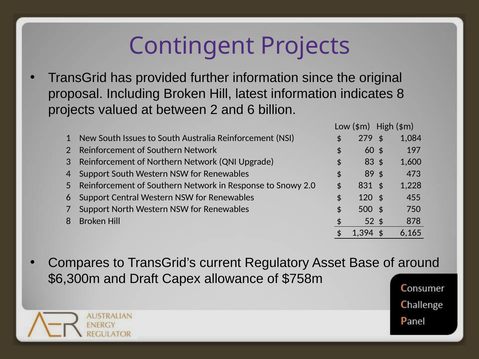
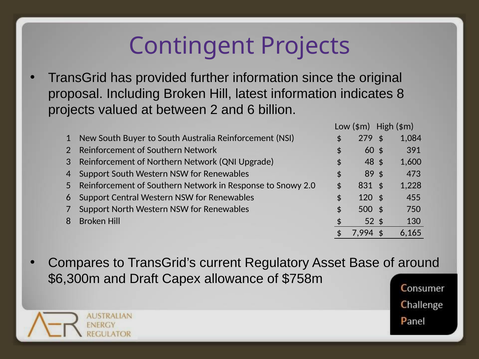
Issues: Issues -> Buyer (134, 138)
197: 197 -> 391 (414, 150)
83: 83 -> 48 (369, 162)
878: 878 -> 130 (414, 221)
1,394: 1,394 -> 7,994 (363, 233)
